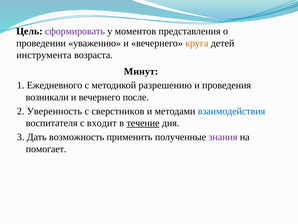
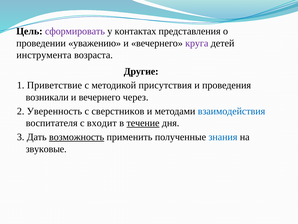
моментов: моментов -> контактах (135, 31)
круга colour: orange -> purple (197, 43)
Минут: Минут -> Другие (141, 71)
Ежедневного: Ежедневного -> Приветствие (54, 85)
разрешению: разрешению -> присутствия (165, 85)
после: после -> через (136, 97)
возможность underline: none -> present (77, 137)
знания colour: purple -> blue (223, 137)
помогает: помогает -> звуковые (46, 149)
